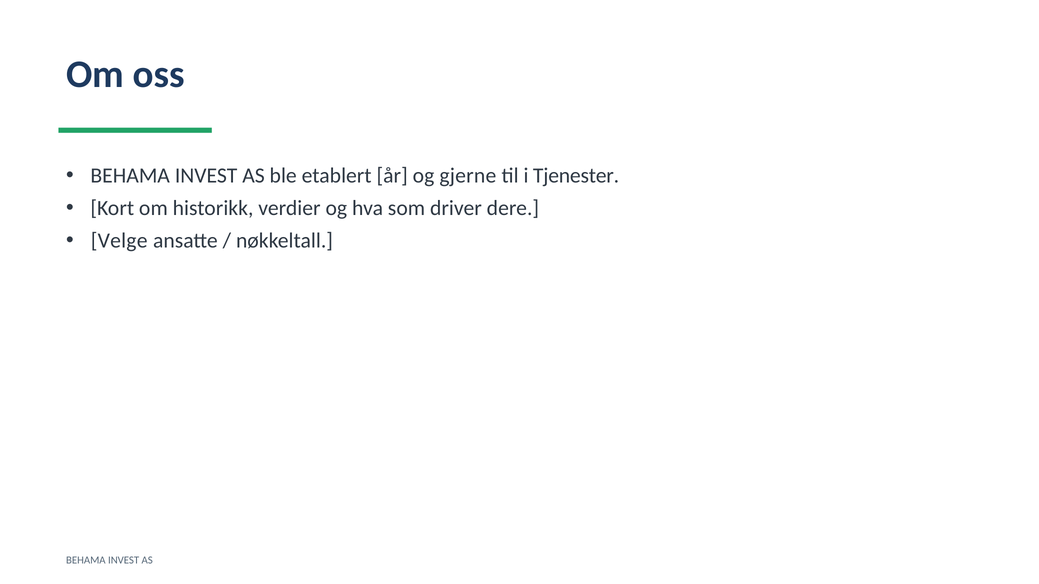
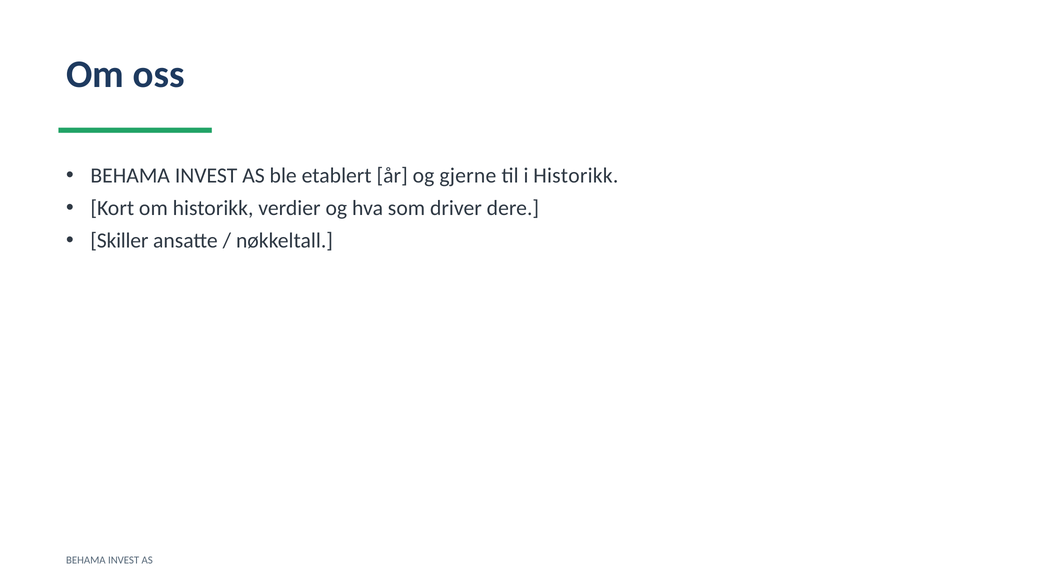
i Tjenester: Tjenester -> Historikk (576, 176)
Velge: Velge -> Skiller (119, 241)
